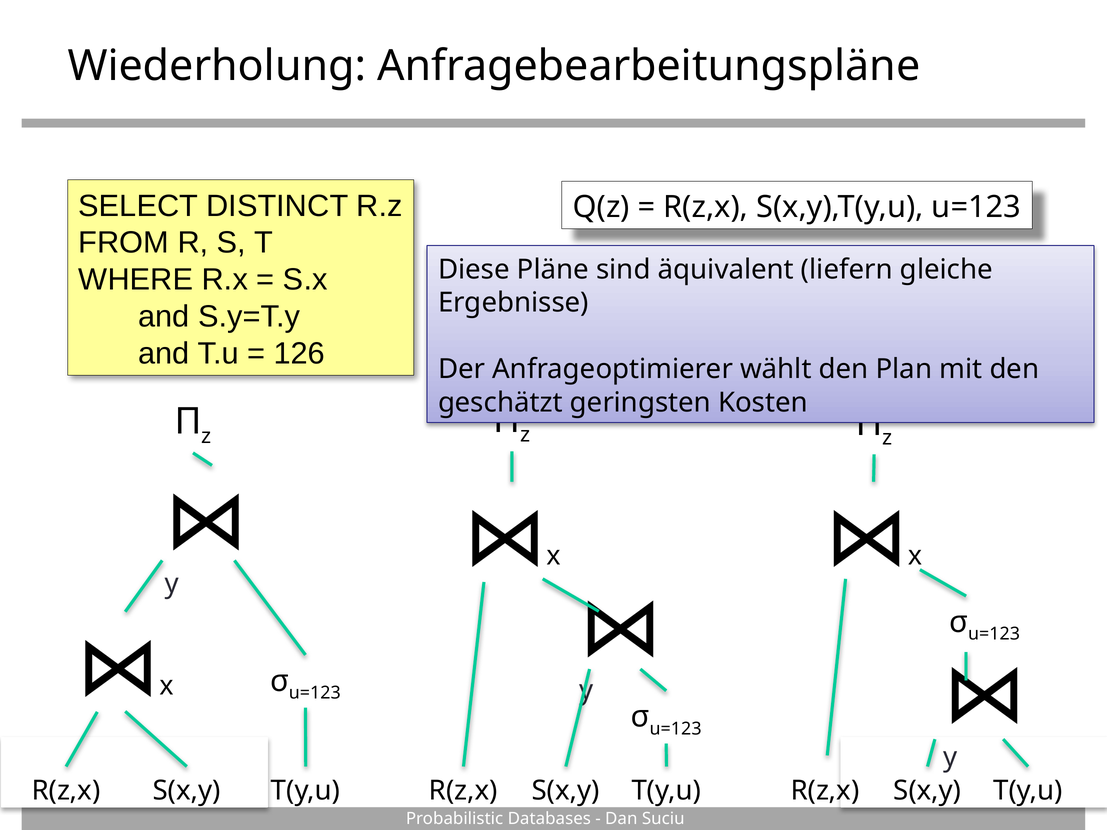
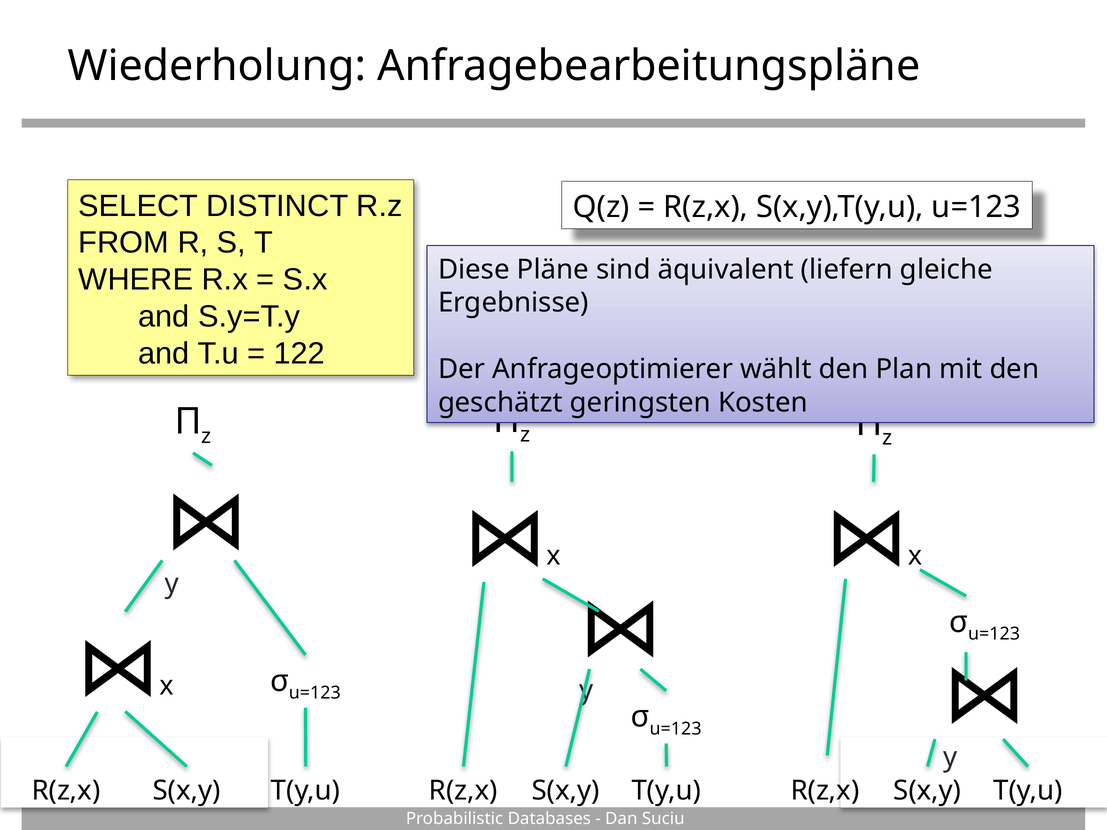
126: 126 -> 122 (299, 354)
